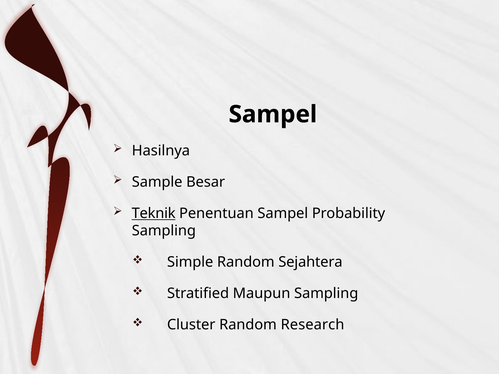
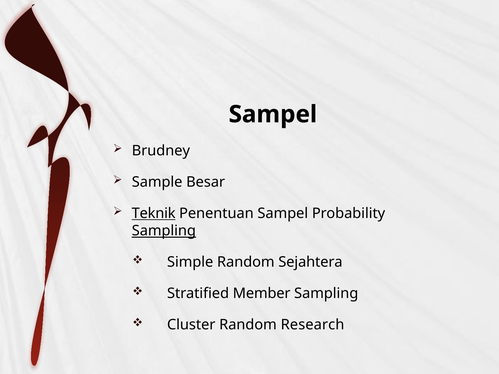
Hasilnya: Hasilnya -> Brudney (161, 151)
Sampling underline: none -> present (164, 231)
Maupun: Maupun -> Member (262, 294)
